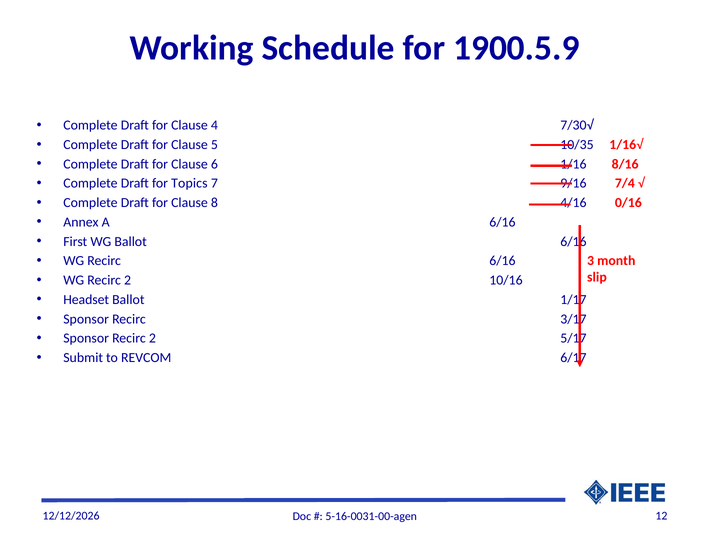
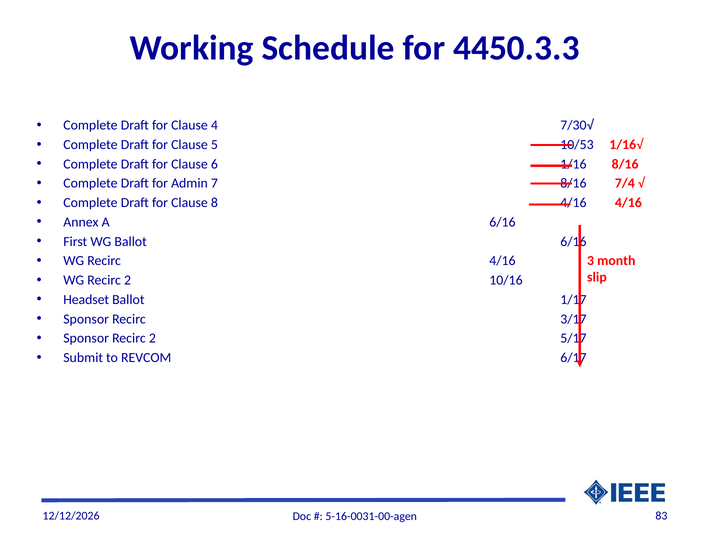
1900.5.9: 1900.5.9 -> 4450.3.3 (516, 48)
10/35: 10/35 -> 10/53 (577, 145)
Topics: Topics -> Admin (189, 183)
7 9/16: 9/16 -> 8/16 (573, 183)
4/16 0/16: 0/16 -> 4/16 (628, 203)
Recirc 6/16: 6/16 -> 4/16 (502, 261)
12: 12 -> 83 (661, 516)
